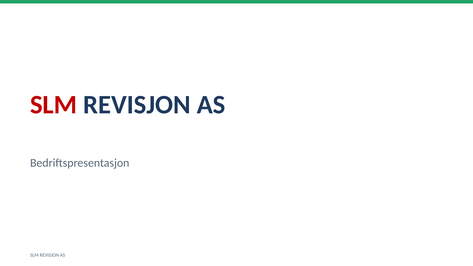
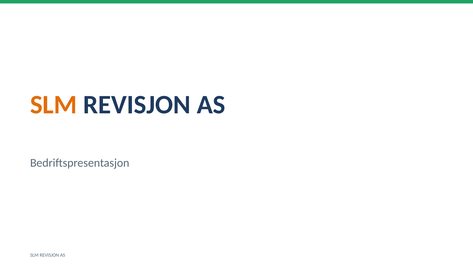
SLM colour: red -> orange (54, 105)
